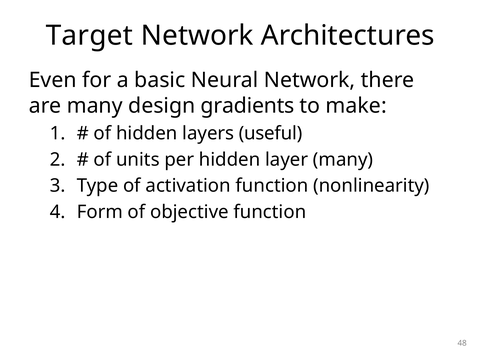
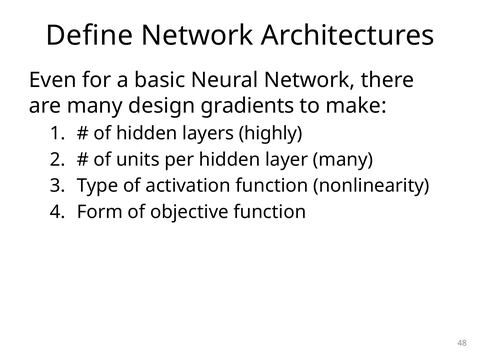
Target: Target -> Define (89, 36)
useful: useful -> highly (271, 133)
